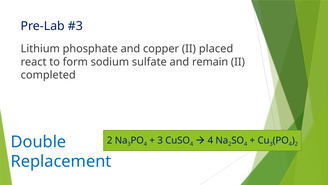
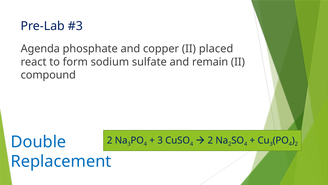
Lithium: Lithium -> Agenda (40, 49)
completed: completed -> compound (48, 75)
4: 4 -> 2 (210, 140)
